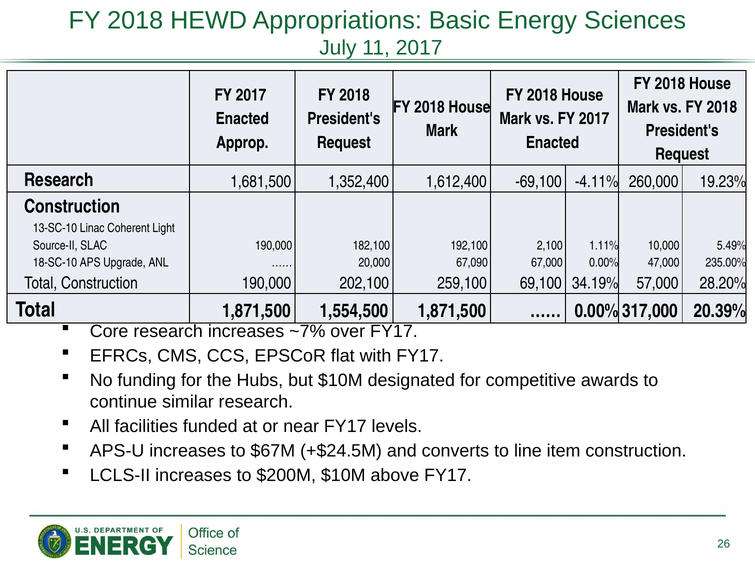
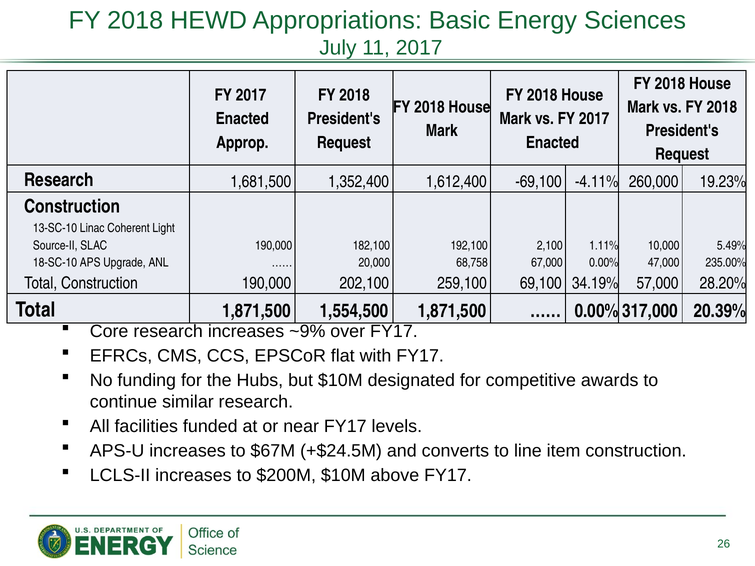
67,090: 67,090 -> 68,758 (472, 263)
~7%: ~7% -> ~9% (307, 332)
